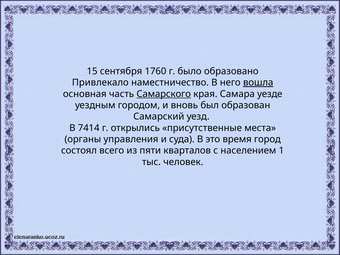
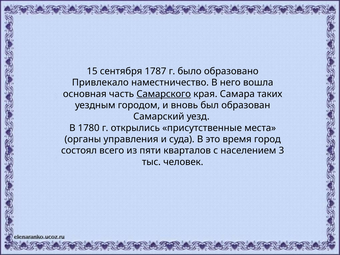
1760: 1760 -> 1787 (156, 71)
вошла underline: present -> none (258, 83)
уезде: уезде -> таких (270, 94)
7414: 7414 -> 1780 (89, 128)
1: 1 -> 3 (281, 151)
